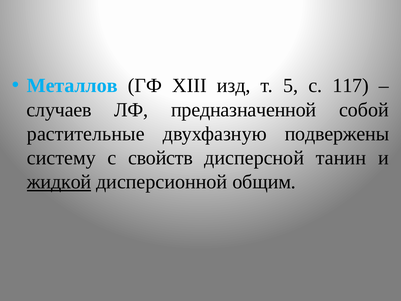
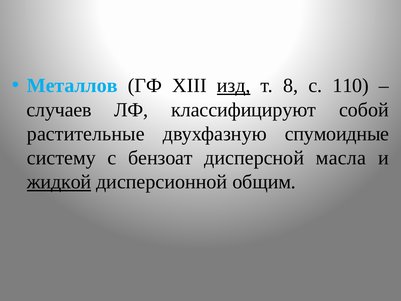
изд underline: none -> present (234, 86)
5: 5 -> 8 (291, 86)
117: 117 -> 110 (351, 86)
предназначенной: предназначенной -> классифицируют (244, 110)
подвержены: подвержены -> спумоидные (337, 134)
свойств: свойств -> бензоат (160, 158)
танин: танин -> масла (341, 158)
